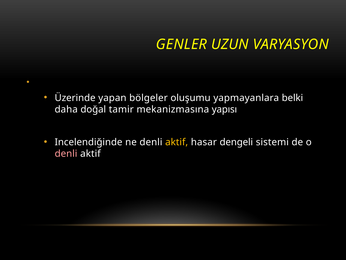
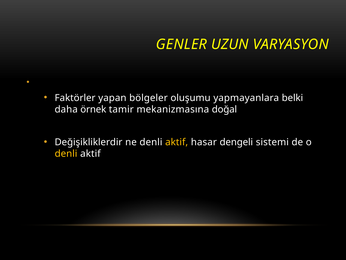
Üzerinde: Üzerinde -> Faktörler (75, 98)
doğal: doğal -> örnek (93, 109)
yapısı: yapısı -> doğal (224, 109)
Incelendiğinde: Incelendiğinde -> Değişikliklerdir (89, 142)
denli colour: pink -> yellow (66, 153)
